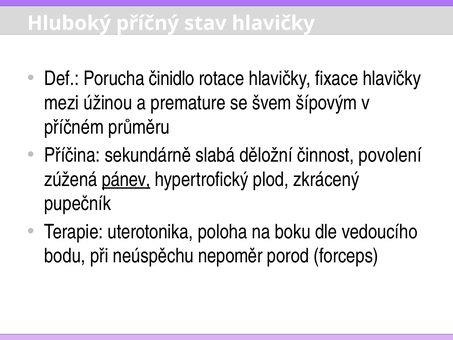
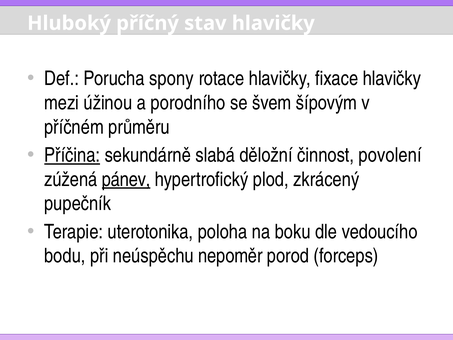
činidlo: činidlo -> spony (172, 79)
premature: premature -> porodního (188, 103)
Příčina underline: none -> present (72, 155)
